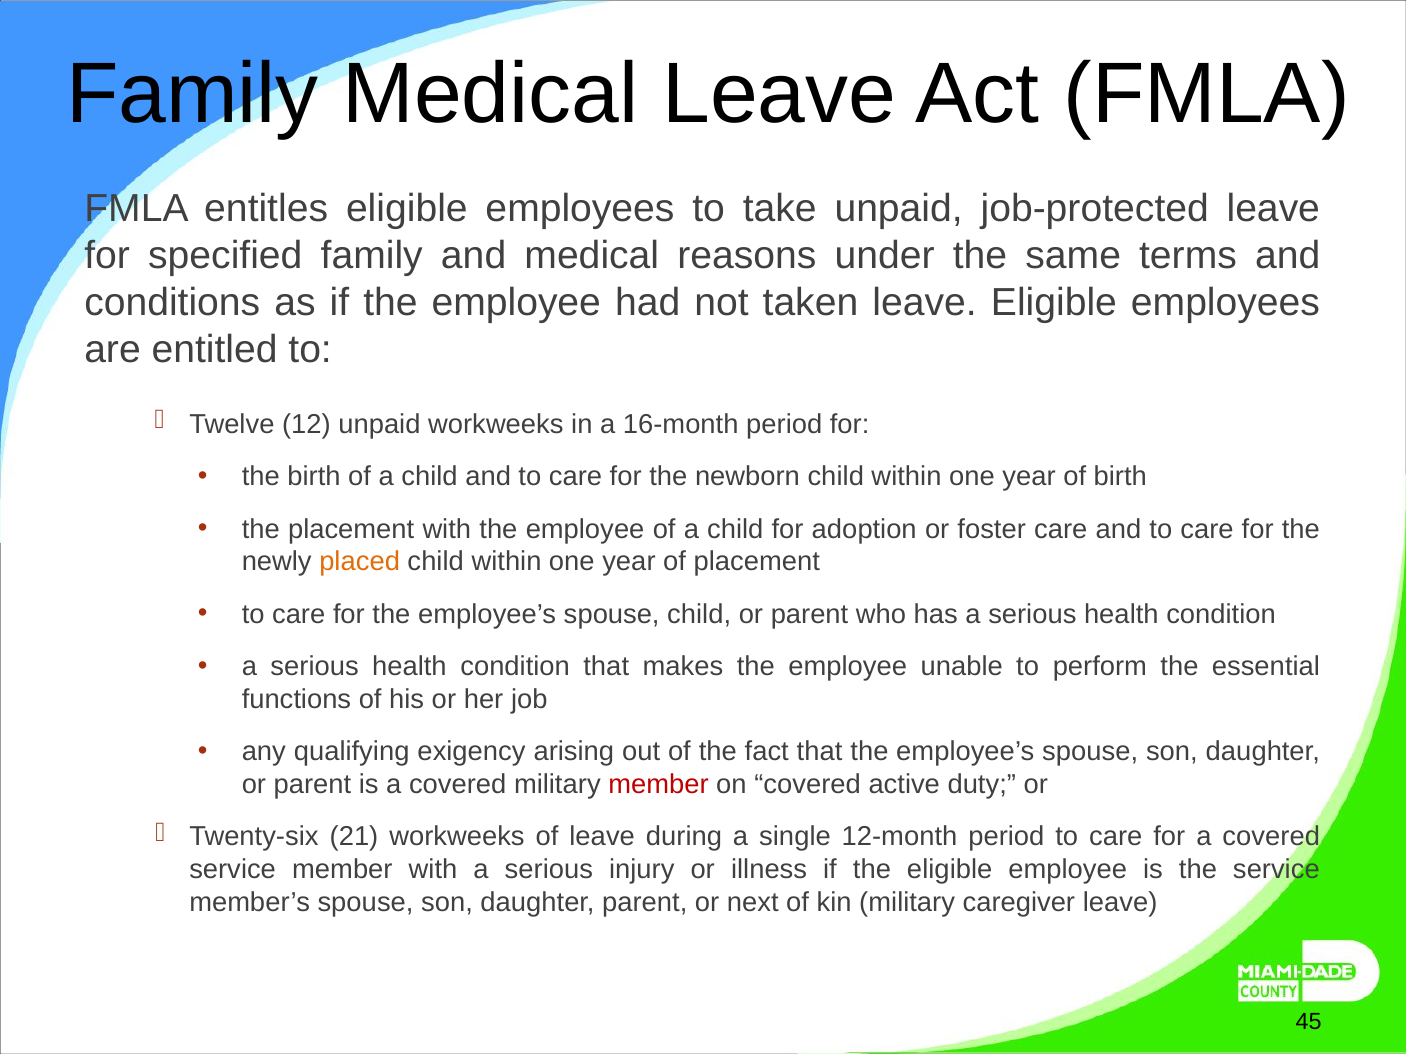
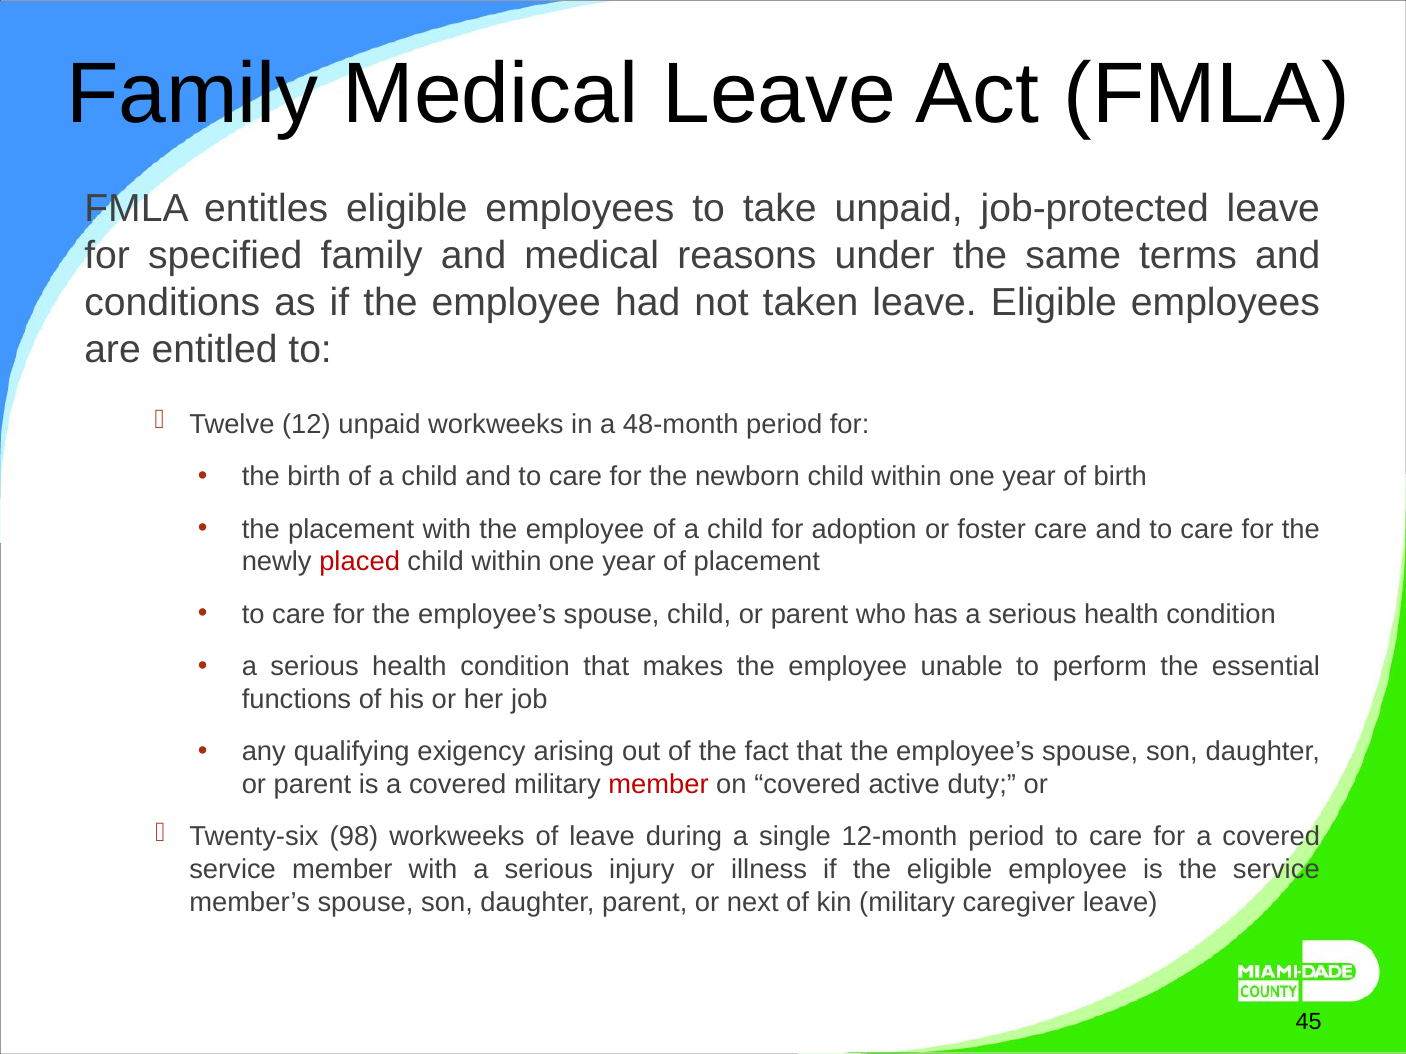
16-month: 16-month -> 48-month (681, 425)
placed colour: orange -> red (360, 562)
21: 21 -> 98 (354, 837)
